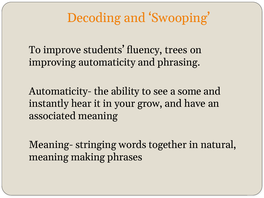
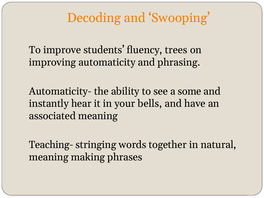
grow: grow -> bells (150, 104)
Meaning-: Meaning- -> Teaching- (51, 145)
